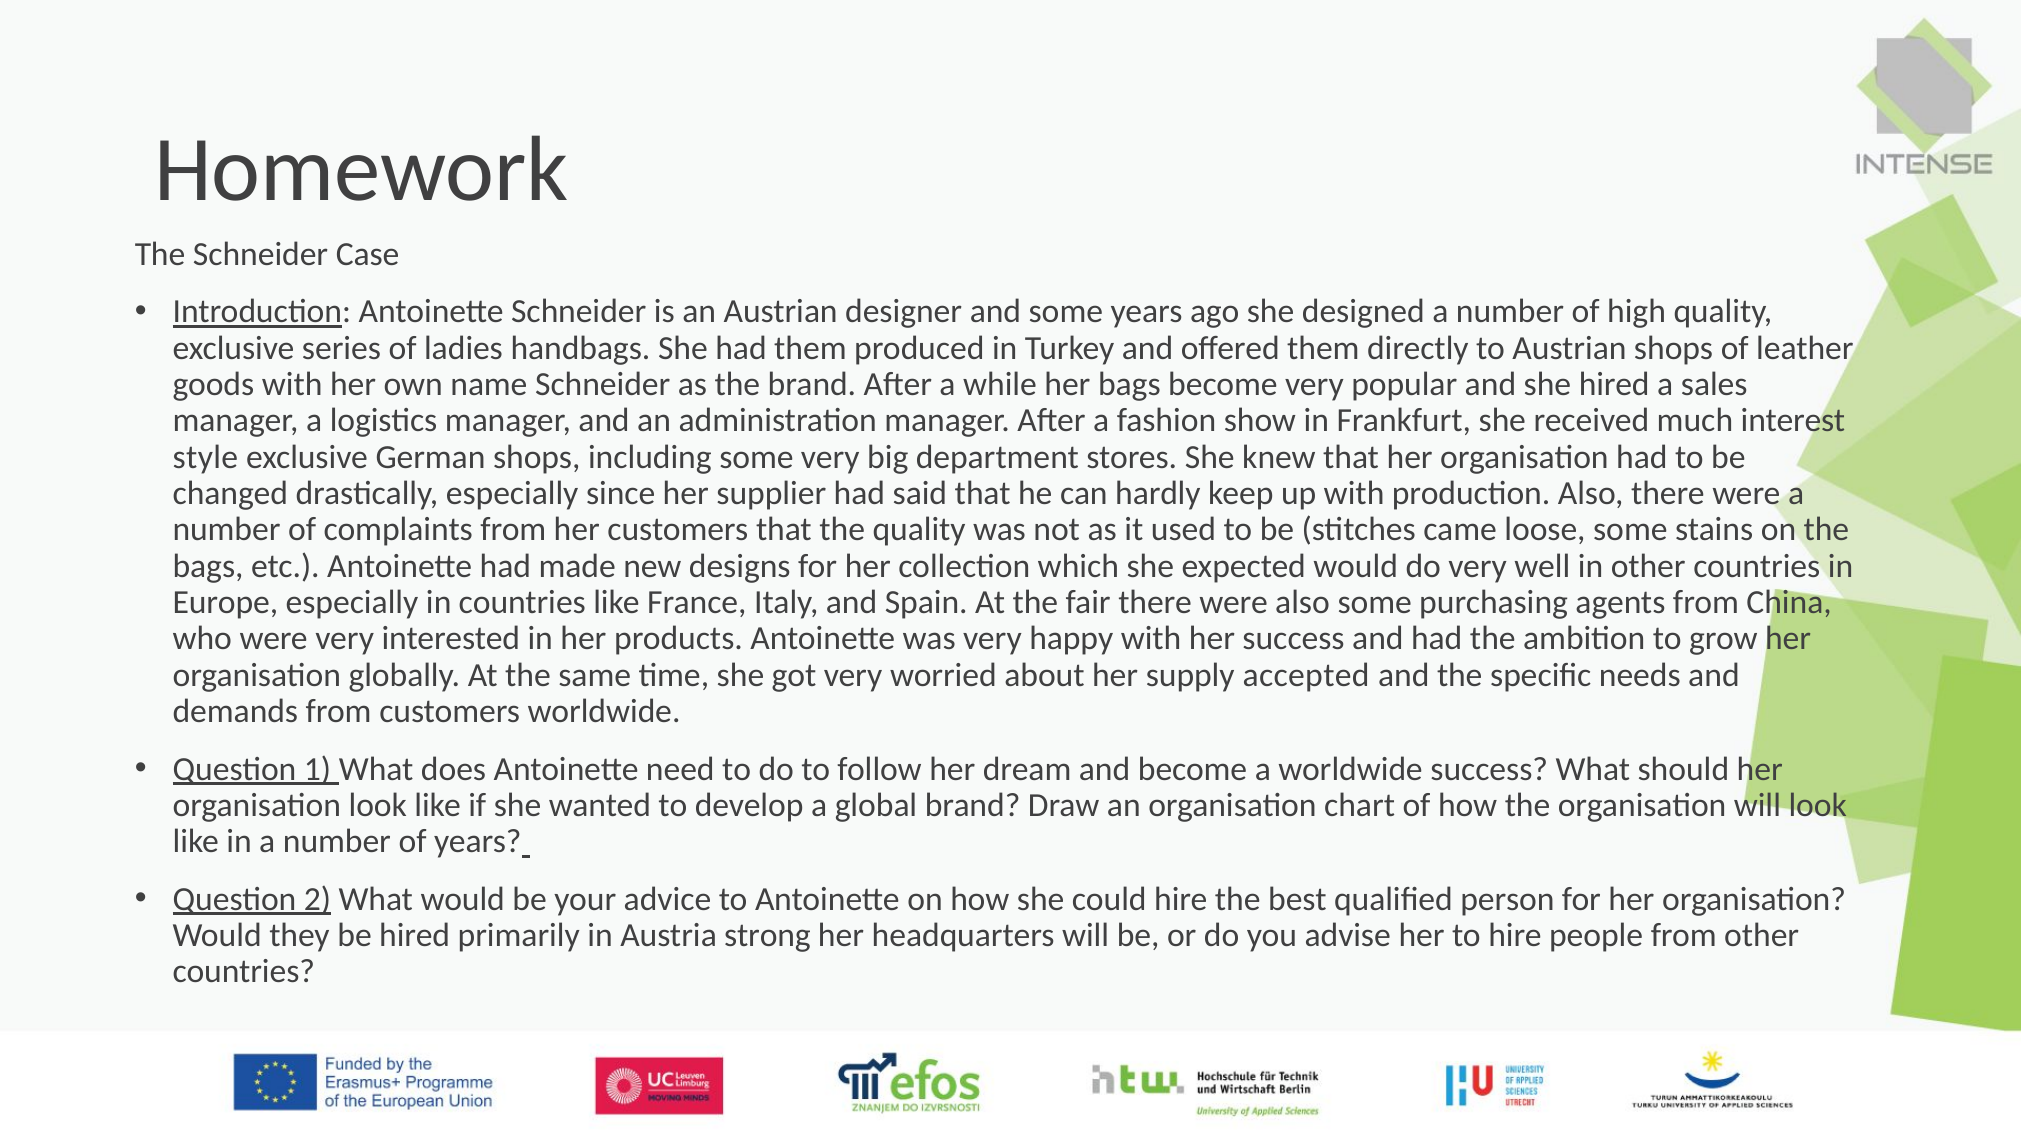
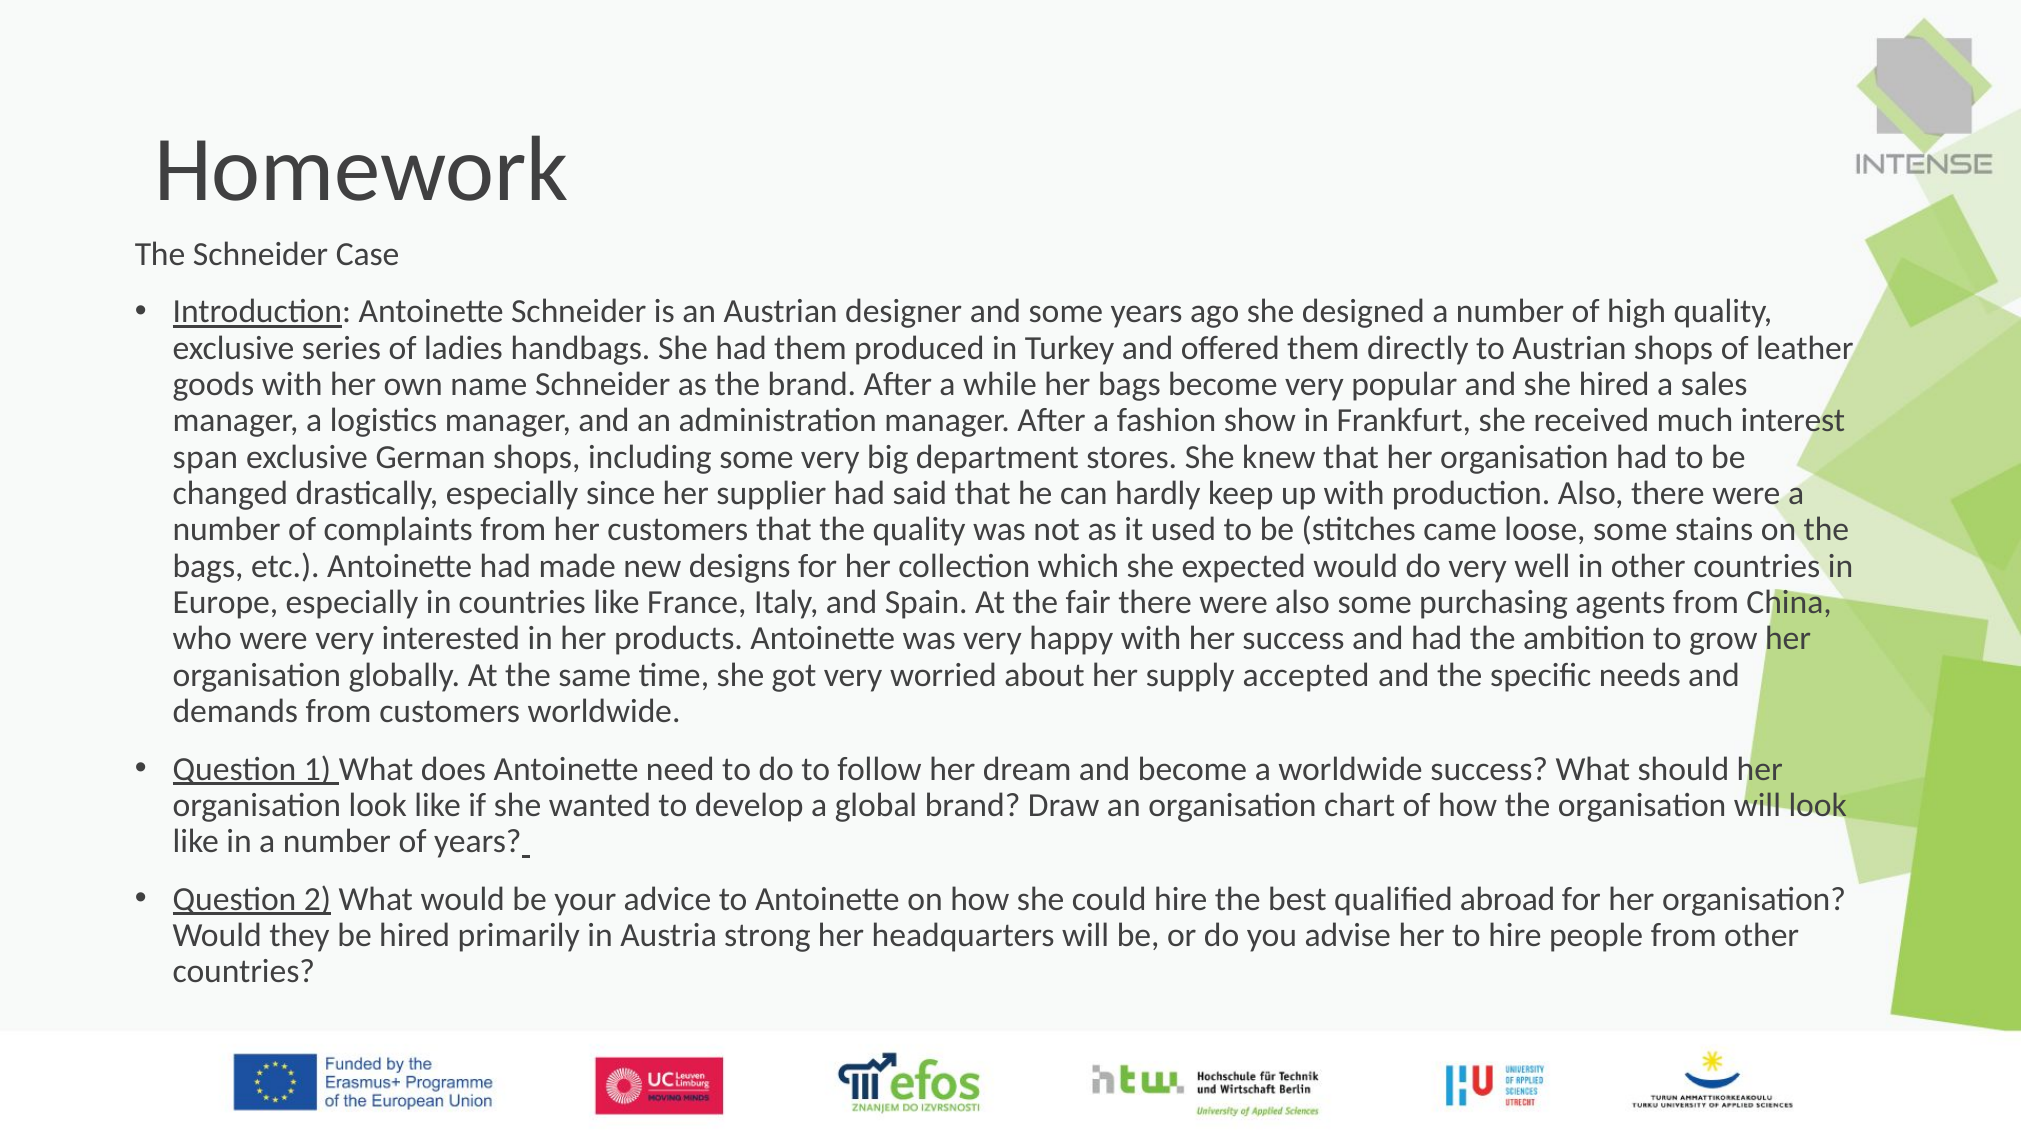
style: style -> span (205, 457)
person: person -> abroad (1508, 899)
